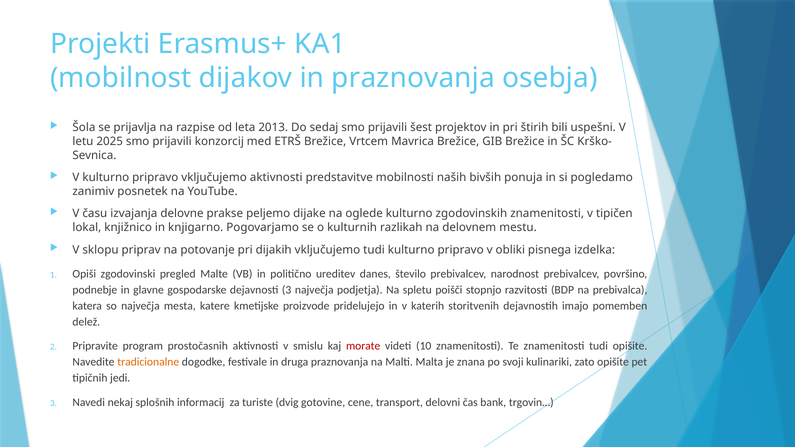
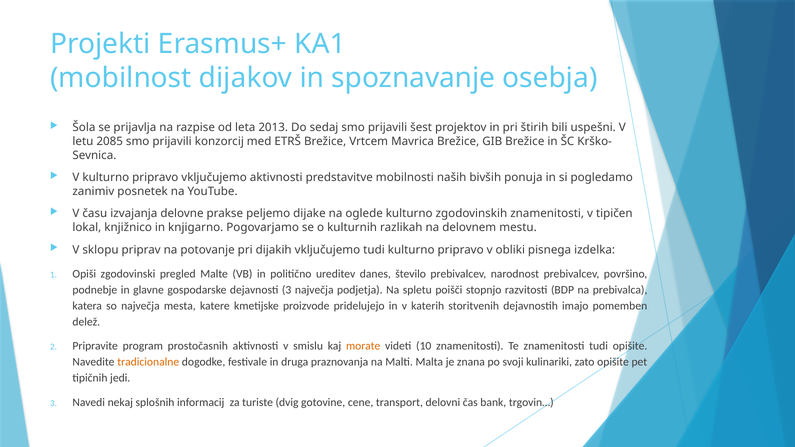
in praznovanja: praznovanja -> spoznavanje (413, 78)
2025: 2025 -> 2085 (110, 141)
morate colour: red -> orange (363, 346)
